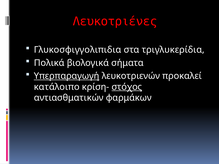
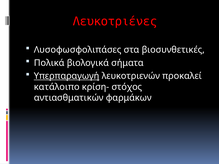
Γλυκοσφιγγολιπιδια: Γλυκοσφιγγολιπιδια -> Λυσοφωσφολιπάσες (78, 50)
τριγλυκερίδια: τριγλυκερίδια -> βιοσυνθετικές (173, 50)
στόχος underline: present -> none (127, 87)
